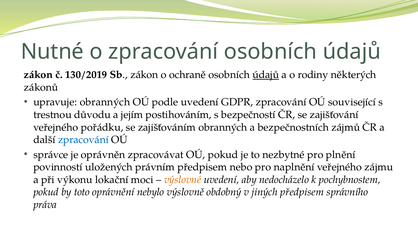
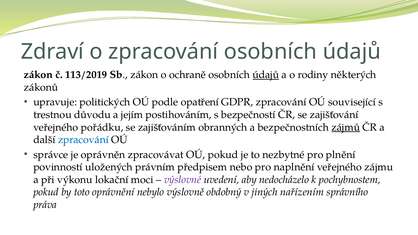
Nutné: Nutné -> Zdraví (52, 52)
130/2019: 130/2019 -> 113/2019 (86, 75)
upravuje obranných: obranných -> politických (105, 102)
podle uvedení: uvedení -> opatření (200, 102)
zájmů underline: none -> present (346, 127)
výslovné colour: orange -> purple (183, 180)
jiných předpisem: předpisem -> nařízením (302, 192)
